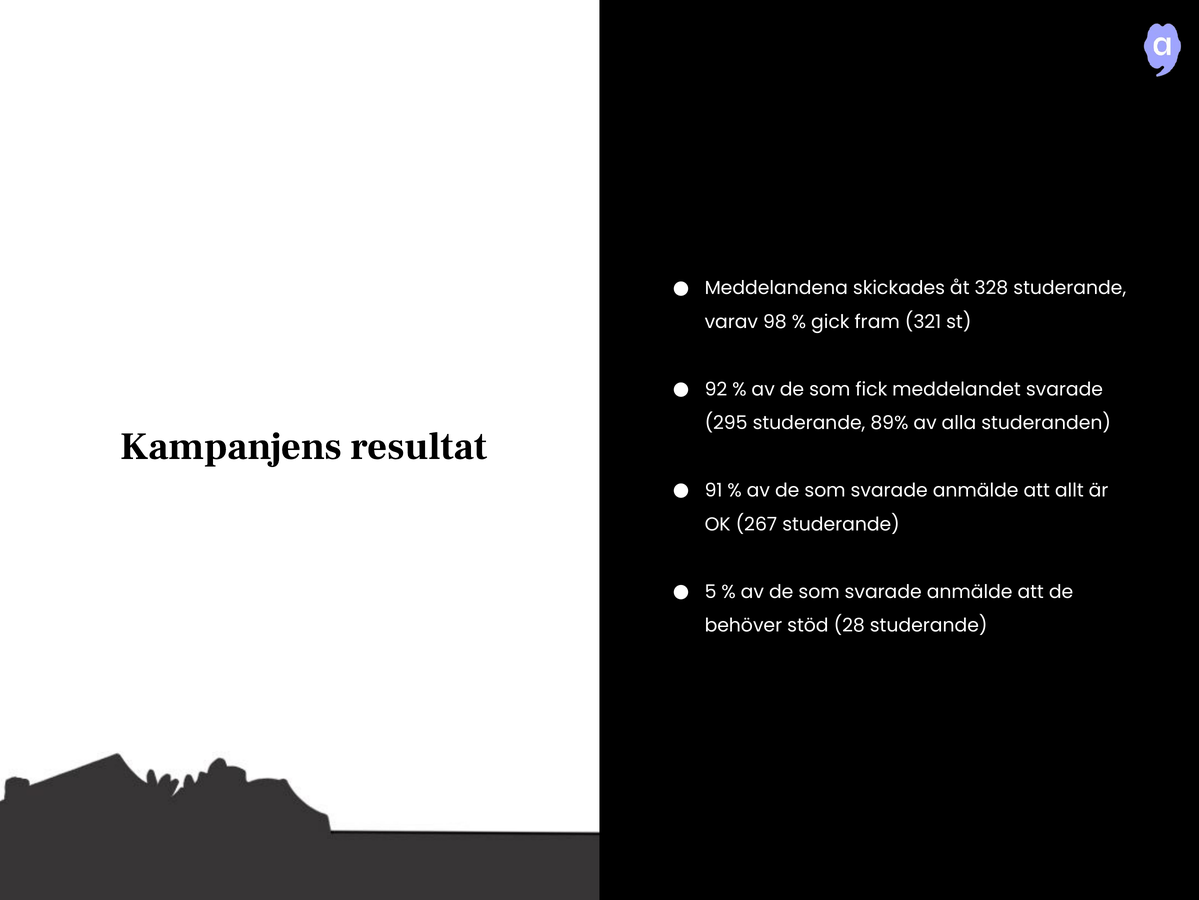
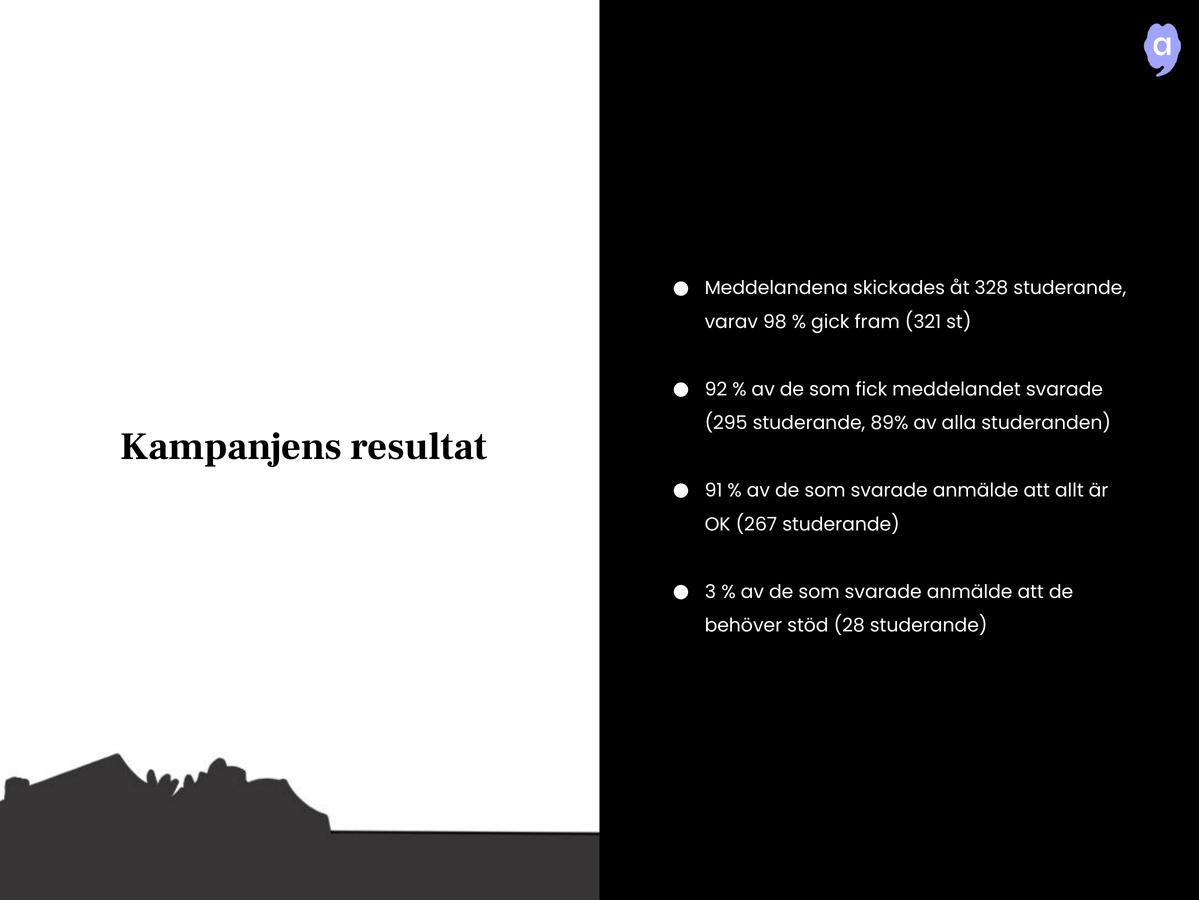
5: 5 -> 3 (711, 591)
